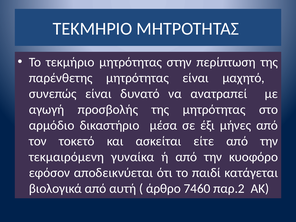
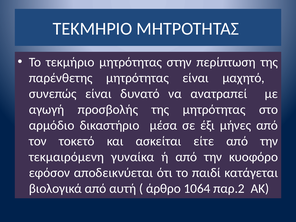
7460: 7460 -> 1064 (197, 189)
